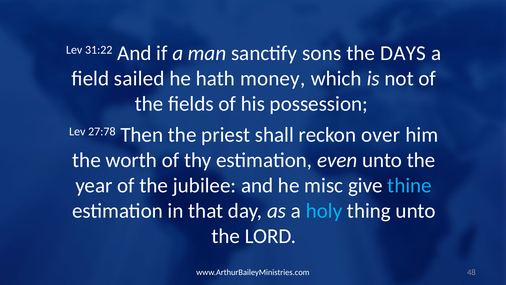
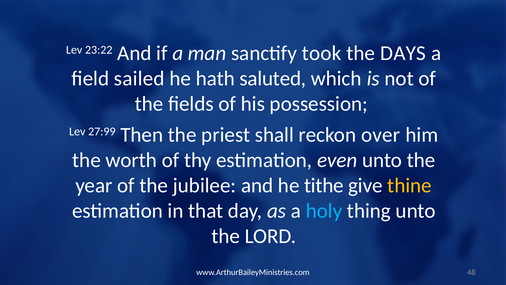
31:22: 31:22 -> 23:22 (99, 50)
sons: sons -> took (322, 53)
money: money -> saluted (273, 78)
27:78: 27:78 -> 27:99 (102, 131)
misc: misc -> tithe (324, 185)
thine colour: light blue -> yellow (410, 185)
